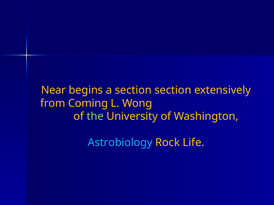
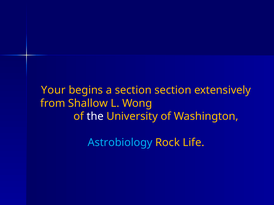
Near: Near -> Your (53, 90)
Coming: Coming -> Shallow (88, 103)
the colour: light green -> white (95, 117)
